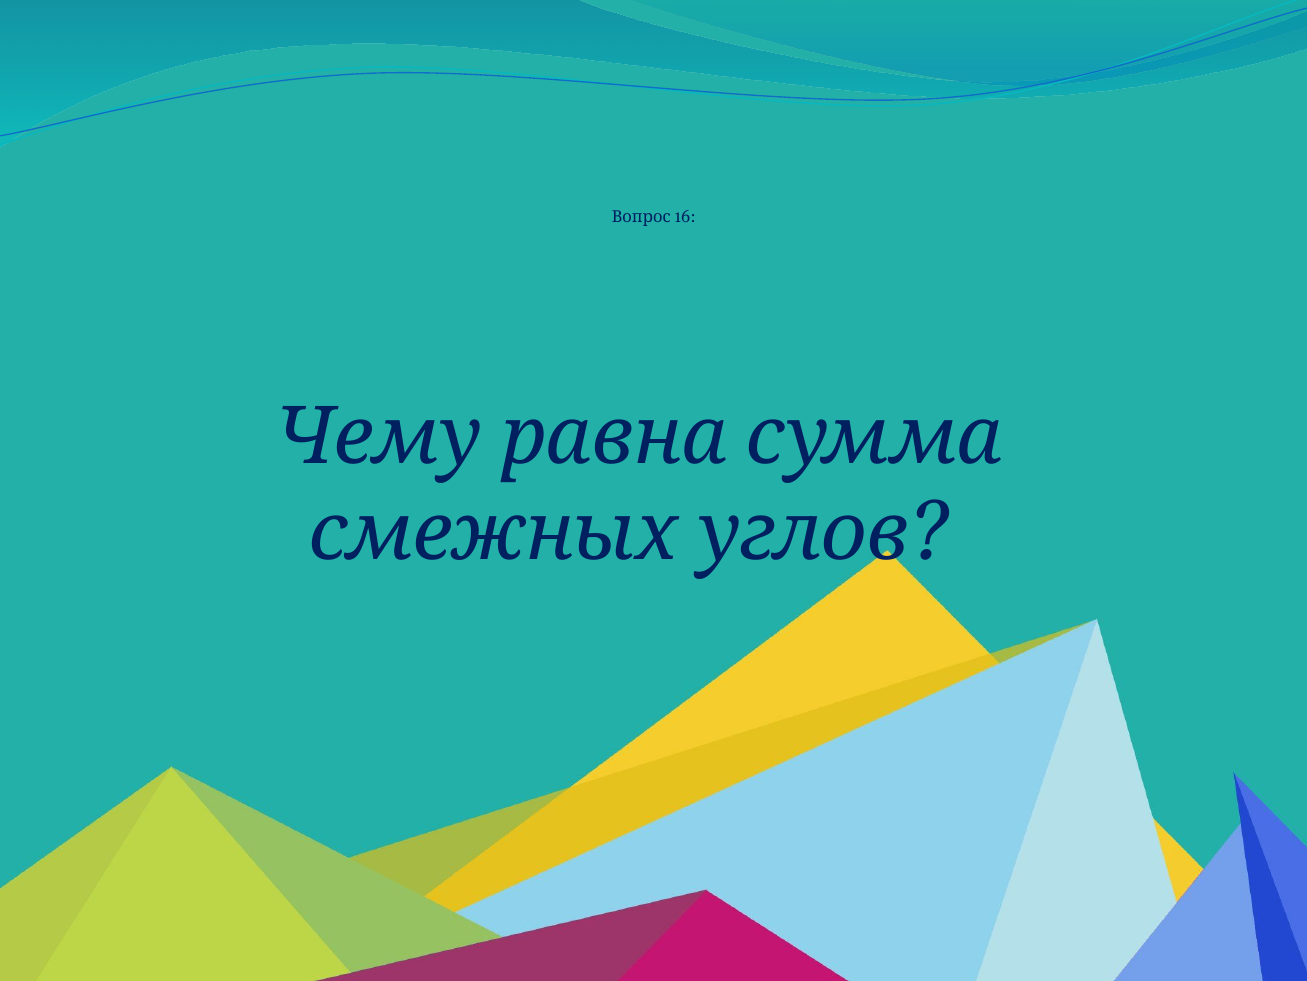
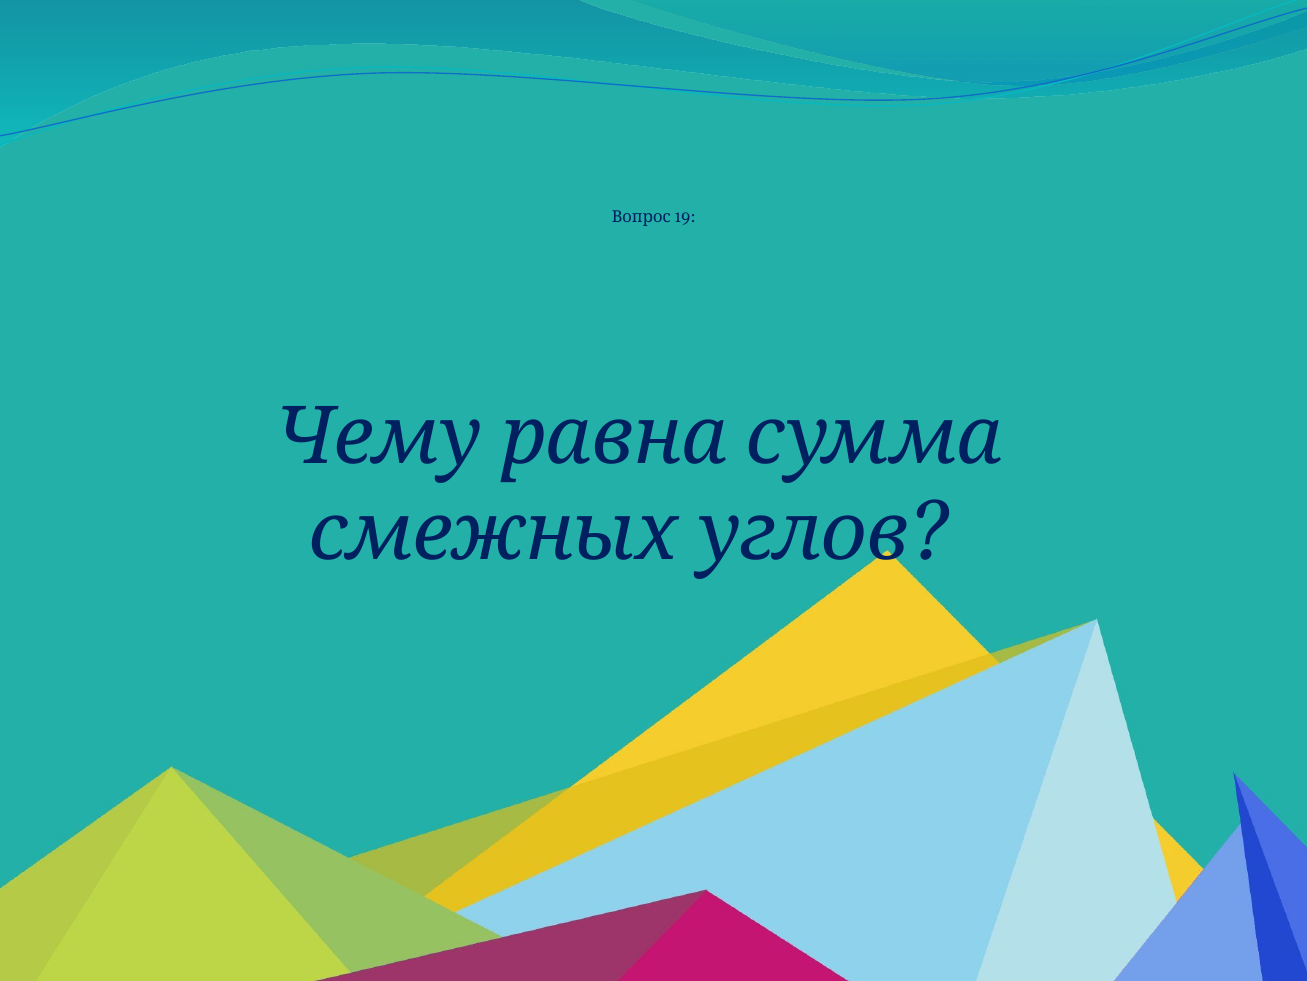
16: 16 -> 19 (685, 217)
